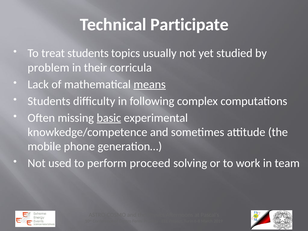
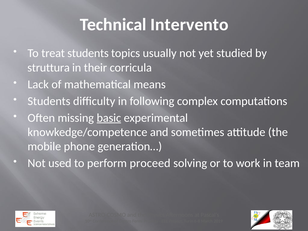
Participate: Participate -> Intervento (189, 25)
problem: problem -> struttura (49, 68)
means underline: present -> none (150, 84)
